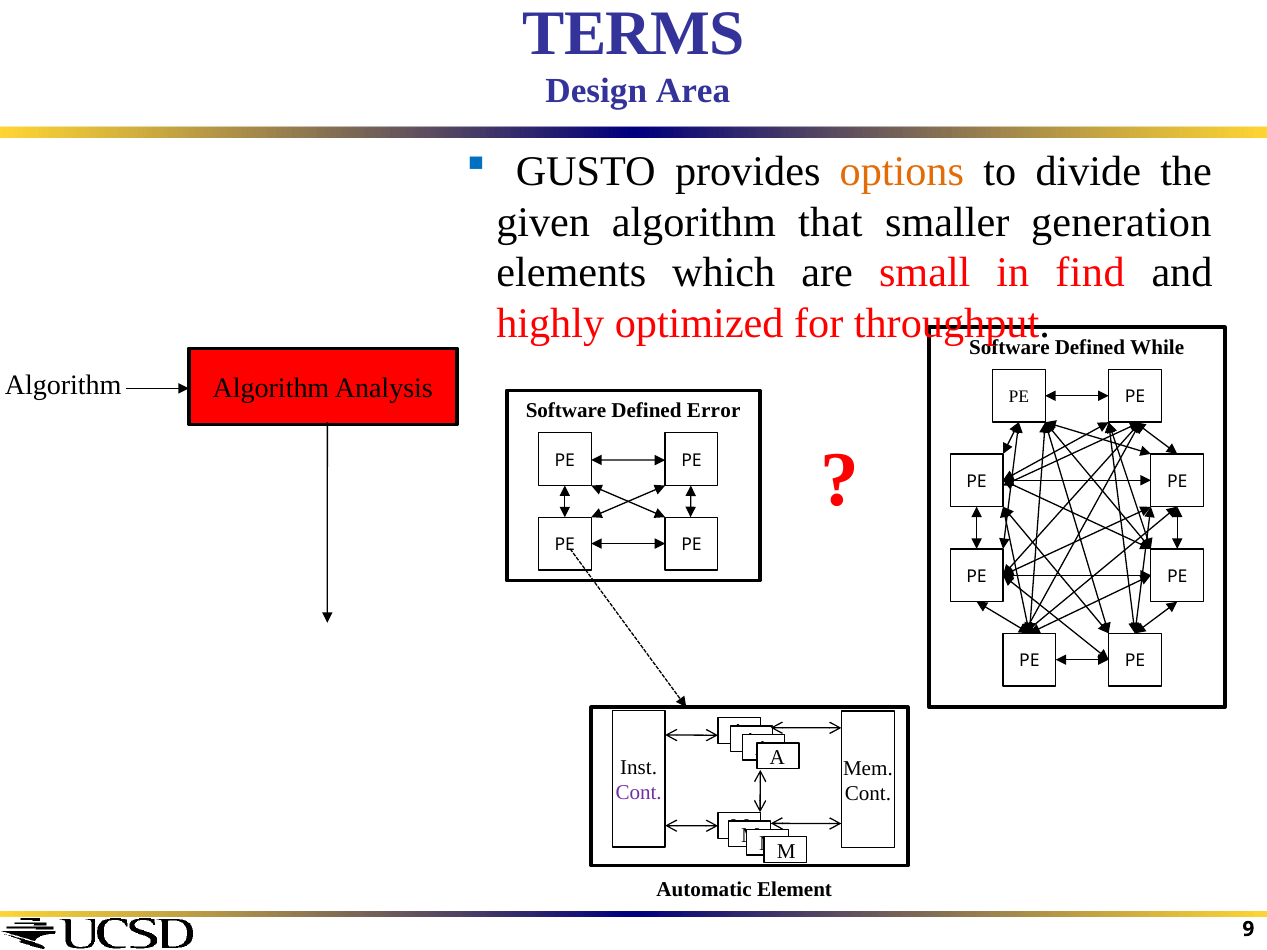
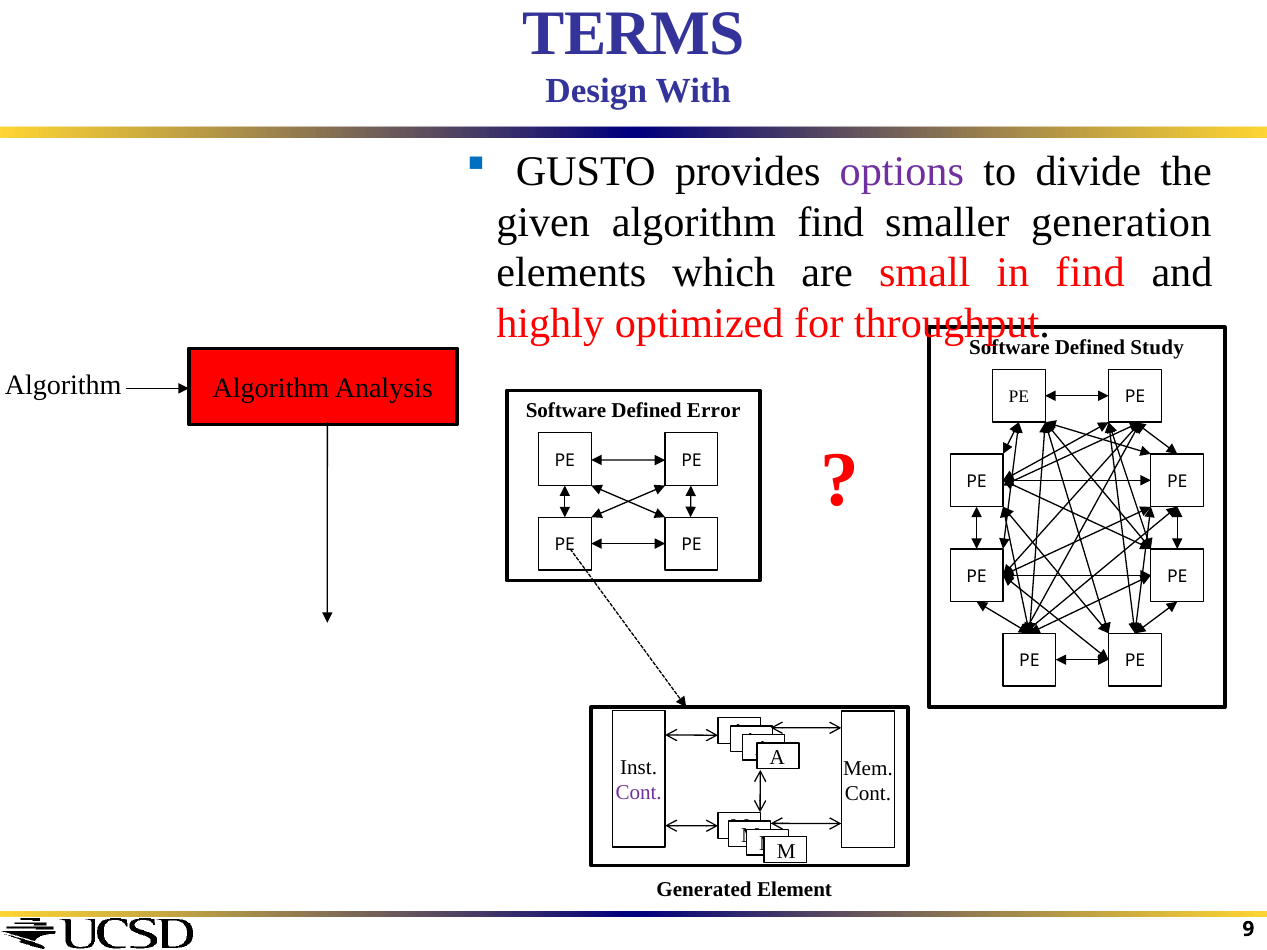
Area: Area -> With (693, 91)
options colour: orange -> purple (902, 172)
algorithm that: that -> find (831, 222)
While: While -> Study (1157, 348)
Automatic: Automatic -> Generated (704, 889)
